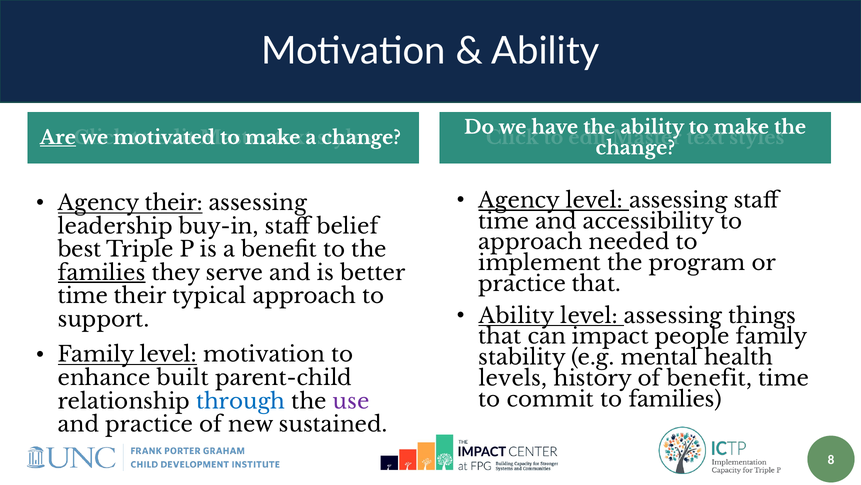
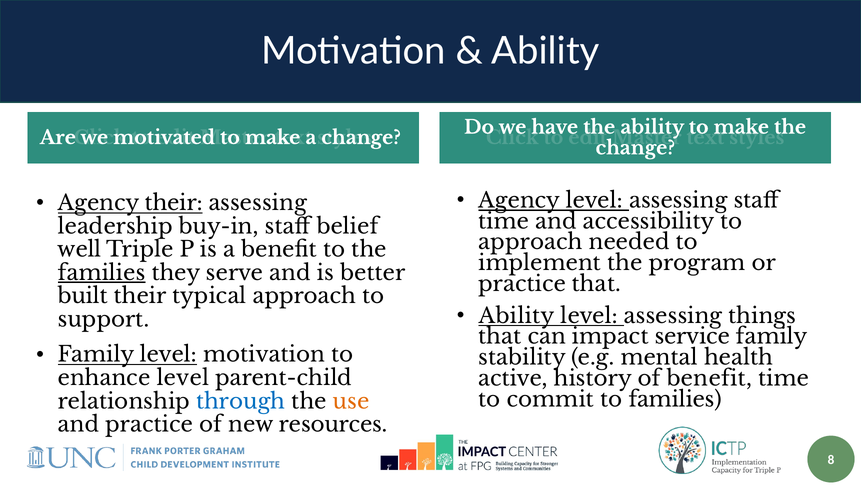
Are underline: present -> none (58, 138)
best: best -> well (79, 249)
time: time -> built (83, 296)
people: people -> service (692, 336)
enhance built: built -> level (183, 378)
levels: levels -> active (513, 378)
use colour: purple -> orange (351, 401)
sustained: sustained -> resources (333, 424)
